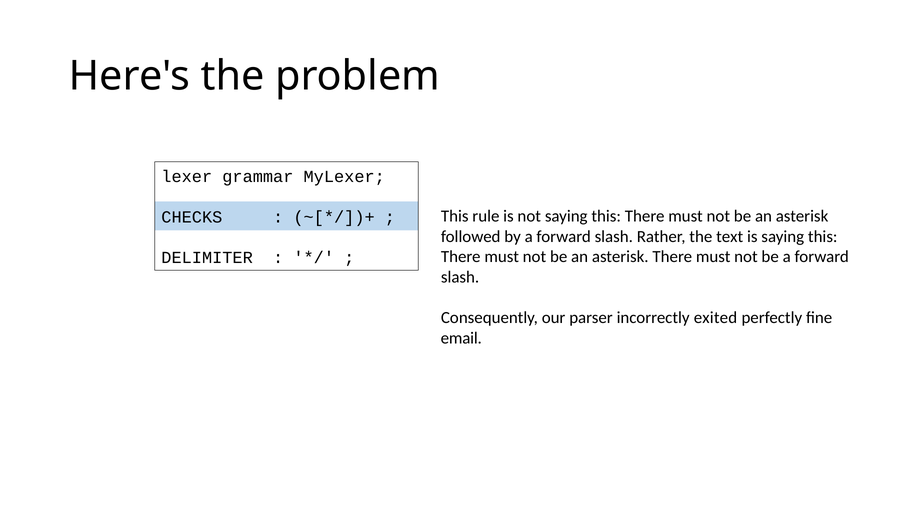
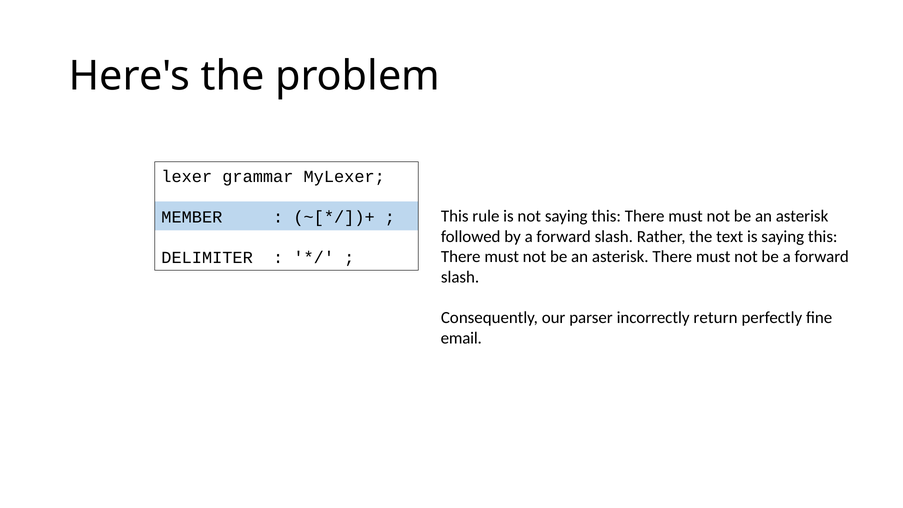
CHECKS: CHECKS -> MEMBER (192, 217)
exited: exited -> return (716, 318)
